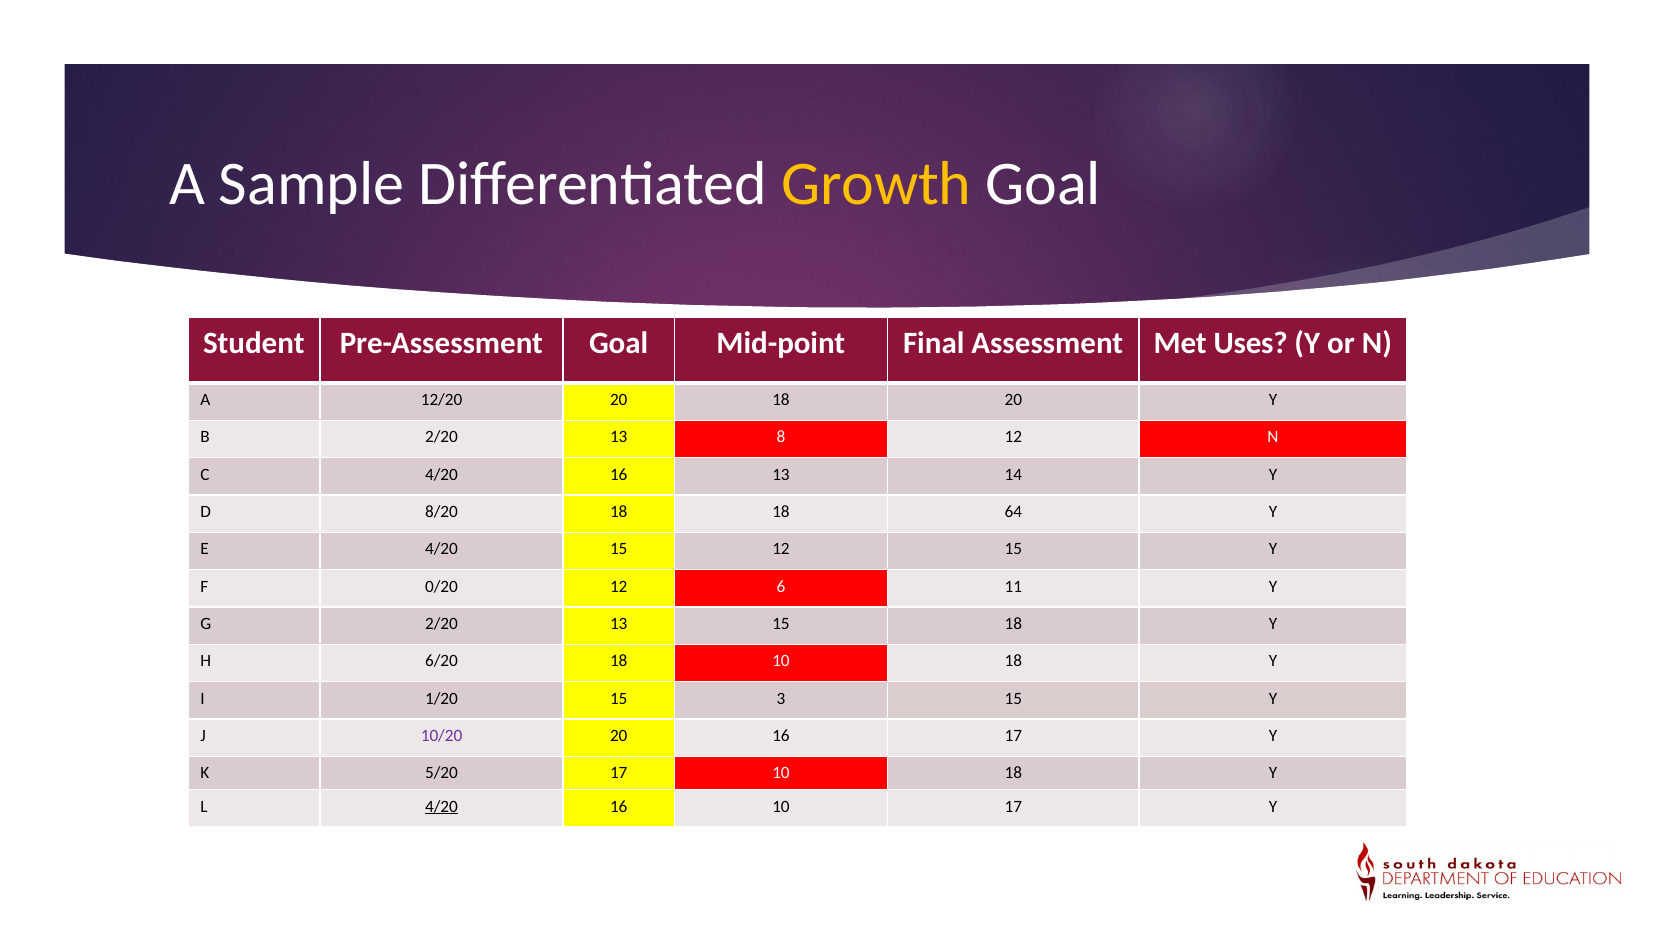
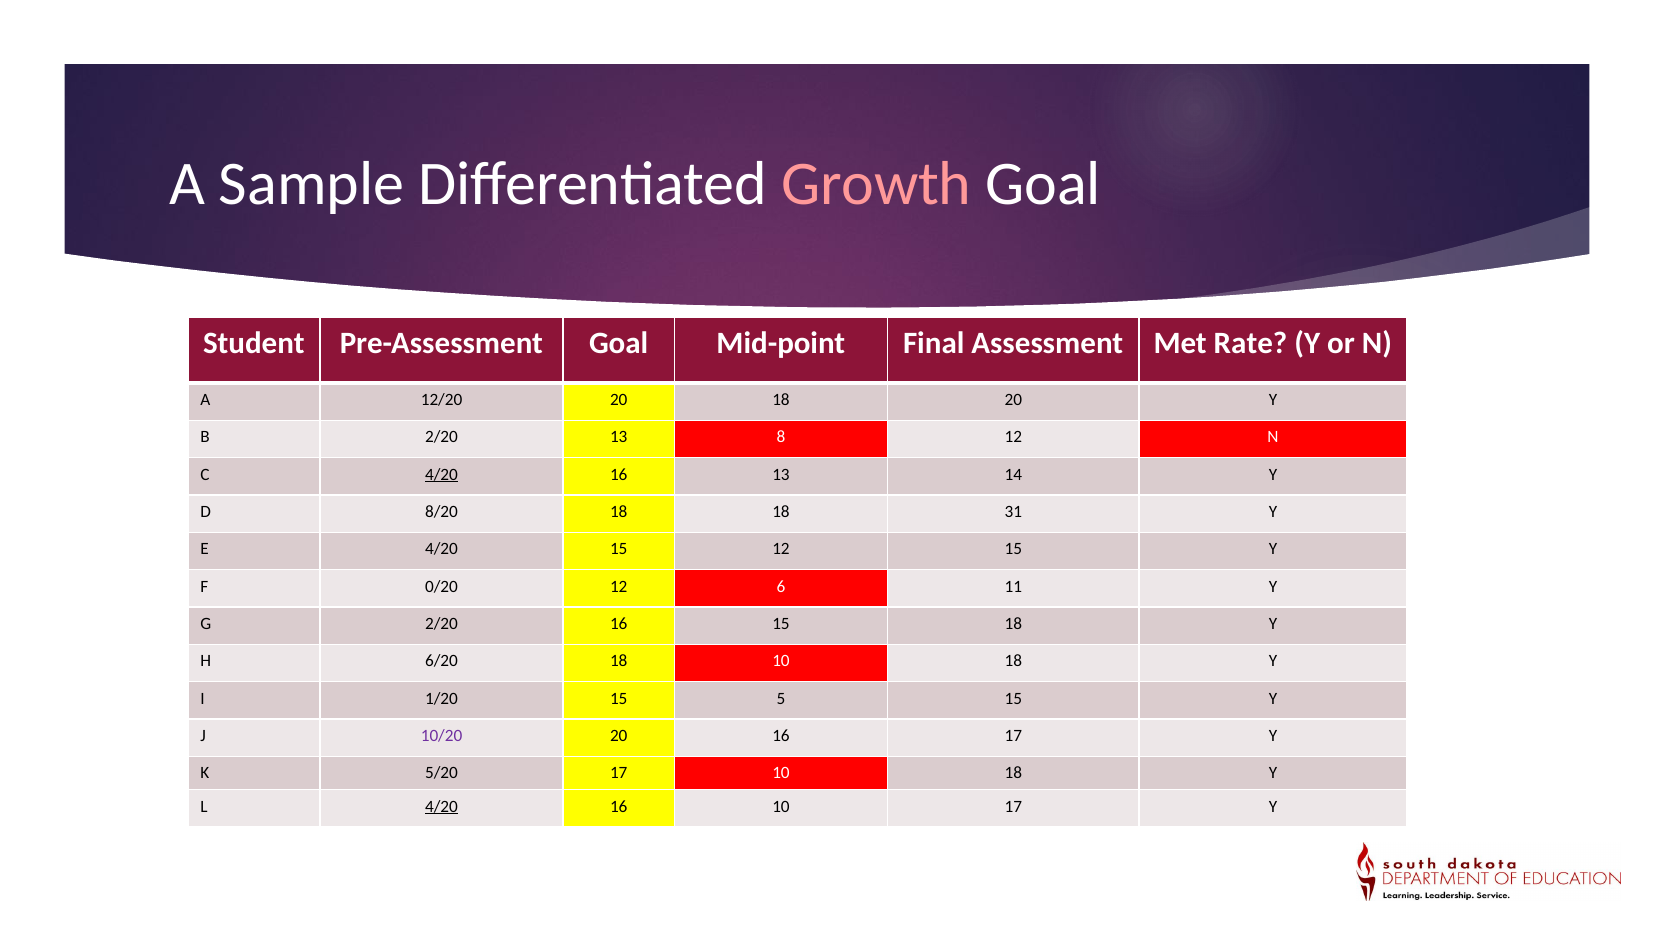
Growth colour: yellow -> pink (876, 184)
Uses: Uses -> Rate (1251, 343)
4/20 underline: none -> present (442, 474)
64: 64 -> 31 (1013, 512)
G 2/20 13: 13 -> 16 (619, 624)
3: 3 -> 5 (781, 698)
